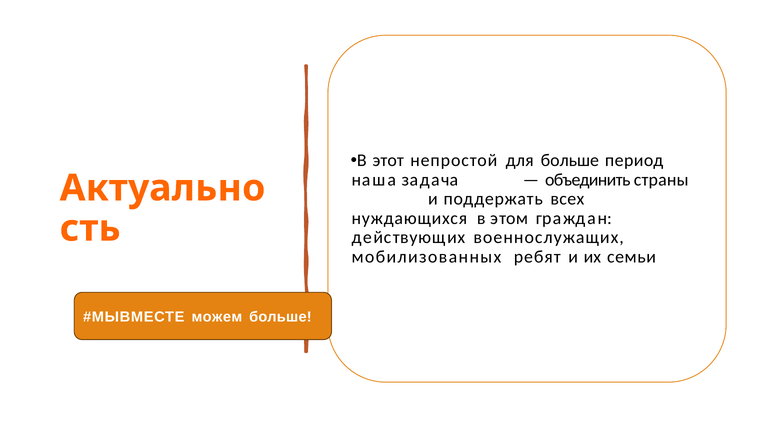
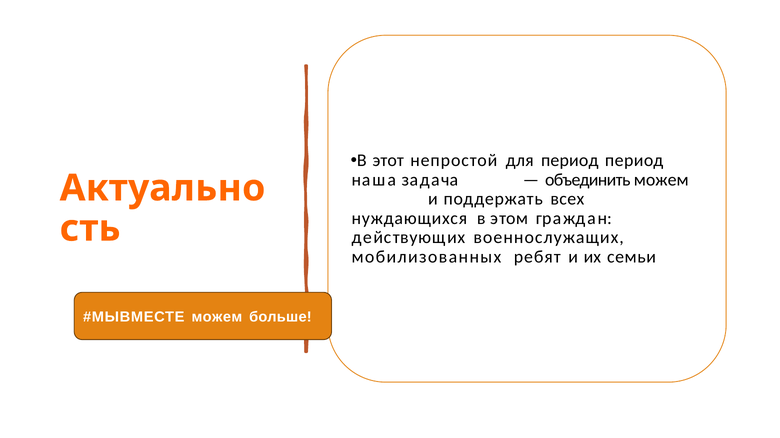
для больше: больше -> период (570, 161)
объединить страны: страны -> можем (661, 180)
